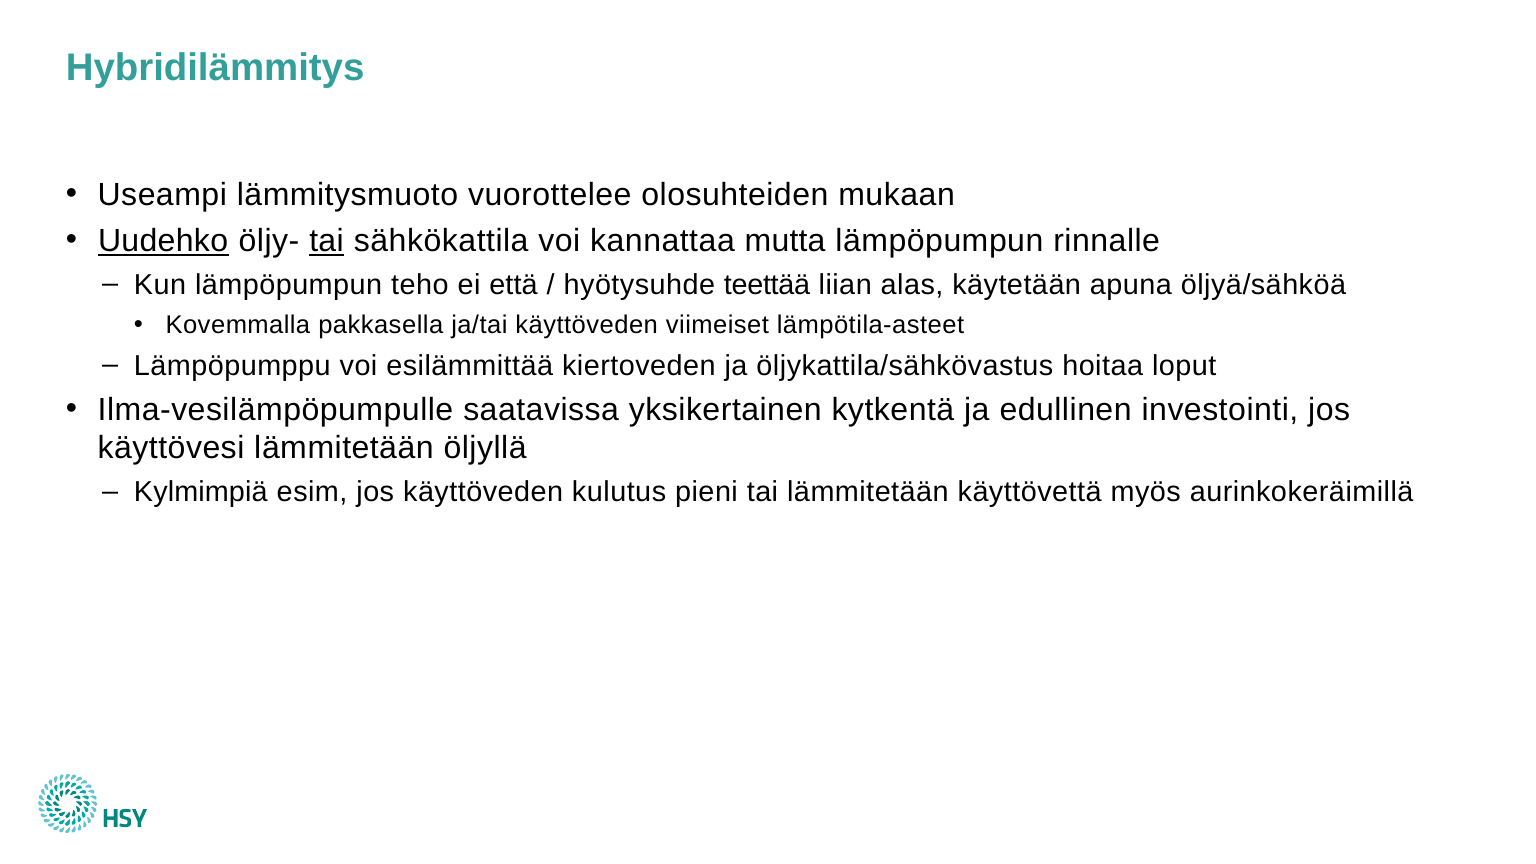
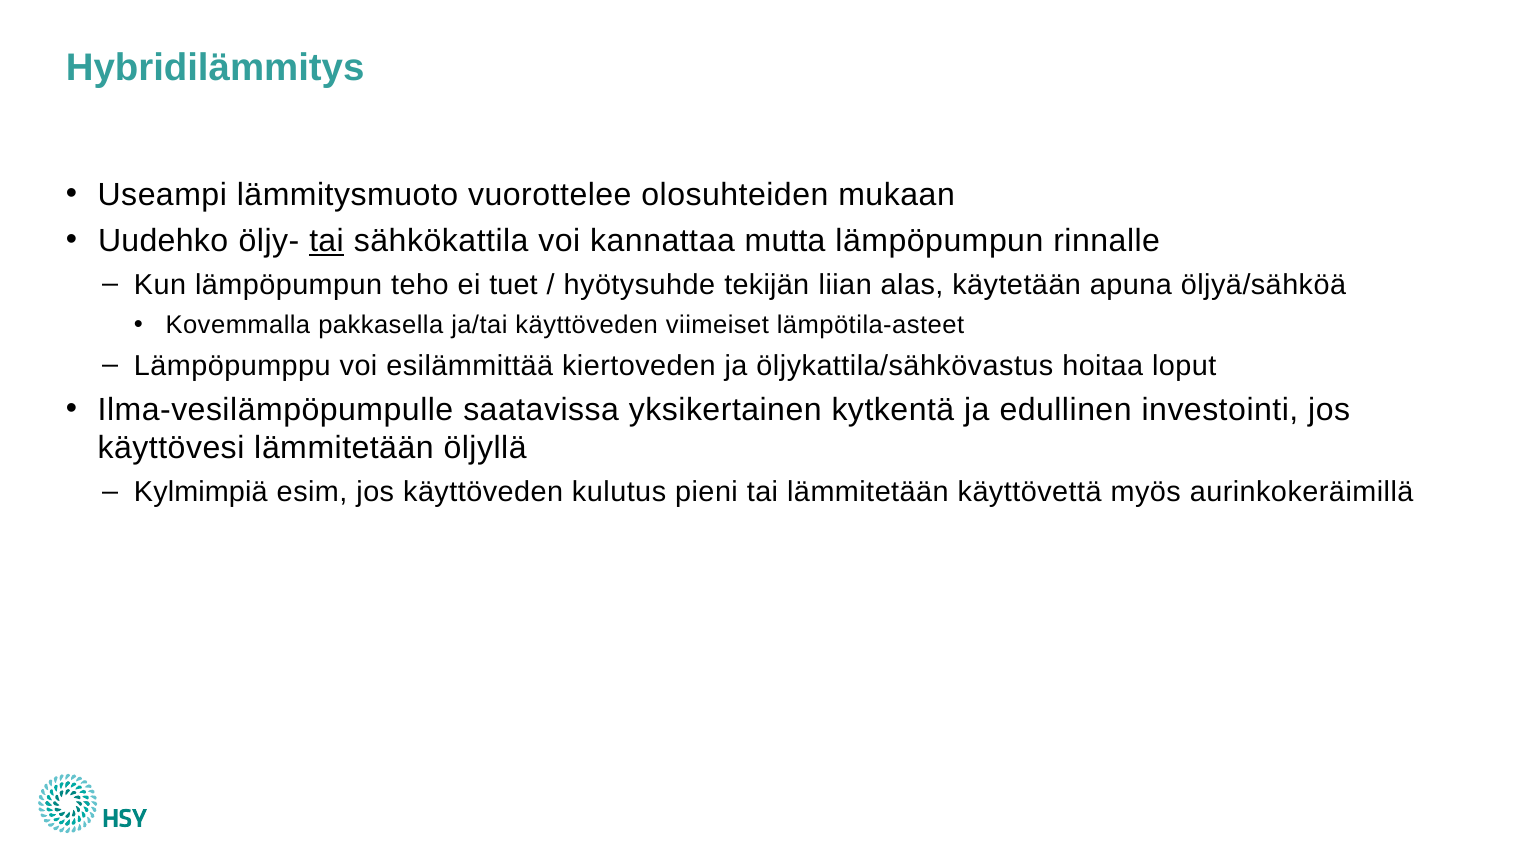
Uudehko underline: present -> none (163, 241)
että: että -> tuet (513, 285)
teettää: teettää -> tekijän (767, 285)
